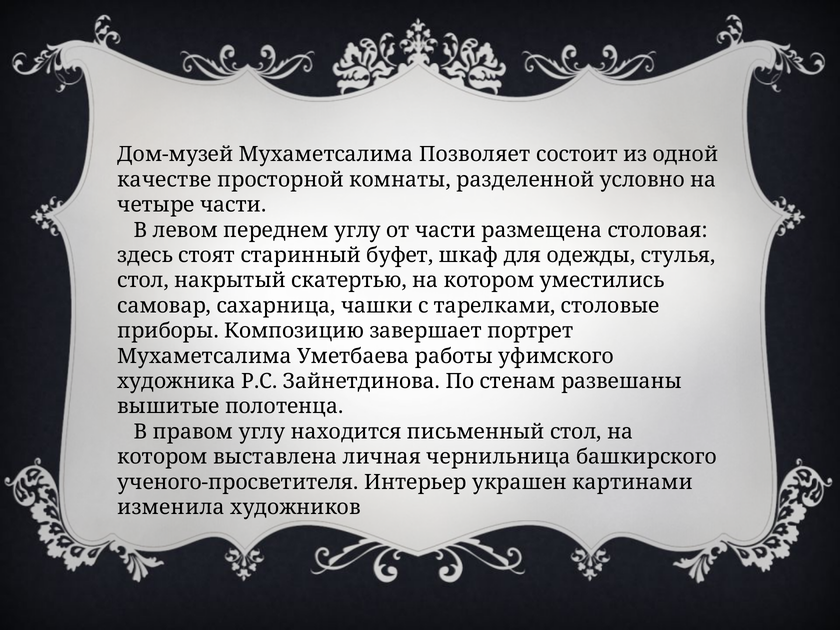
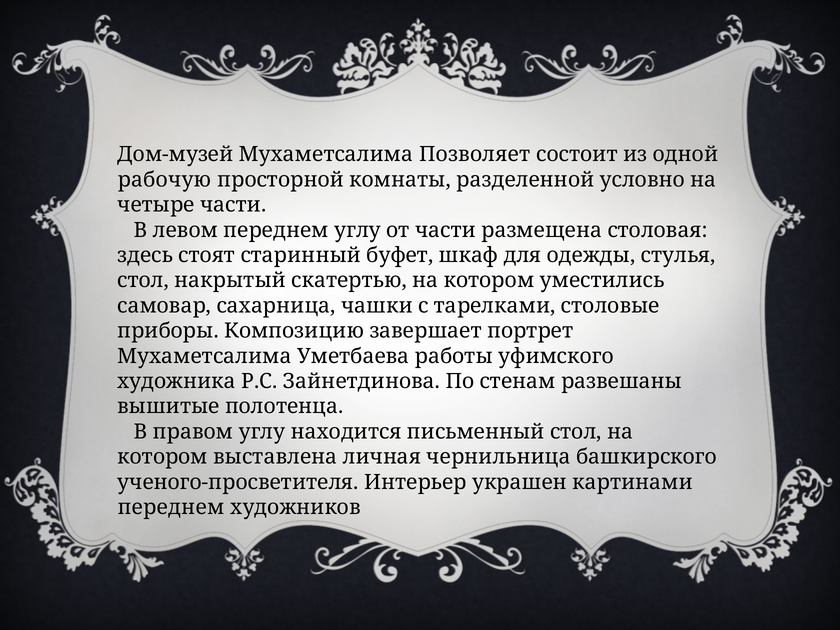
качестве: качестве -> рабочую (164, 180)
изменила: изменила -> переднем (171, 507)
